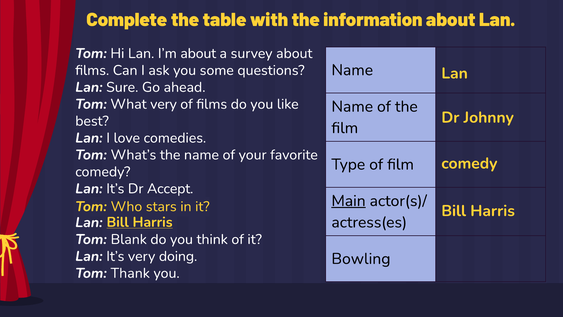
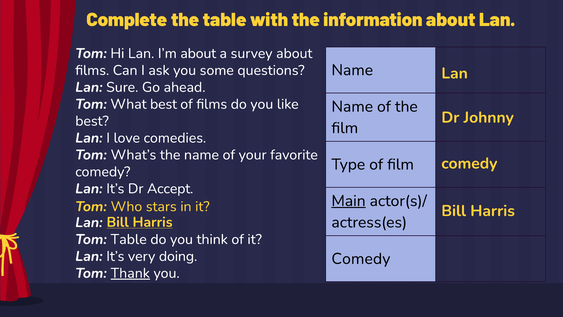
What very: very -> best (164, 104)
Tom Blank: Blank -> Table (129, 239)
Bowling: Bowling -> Comedy (361, 258)
Thank underline: none -> present (130, 273)
